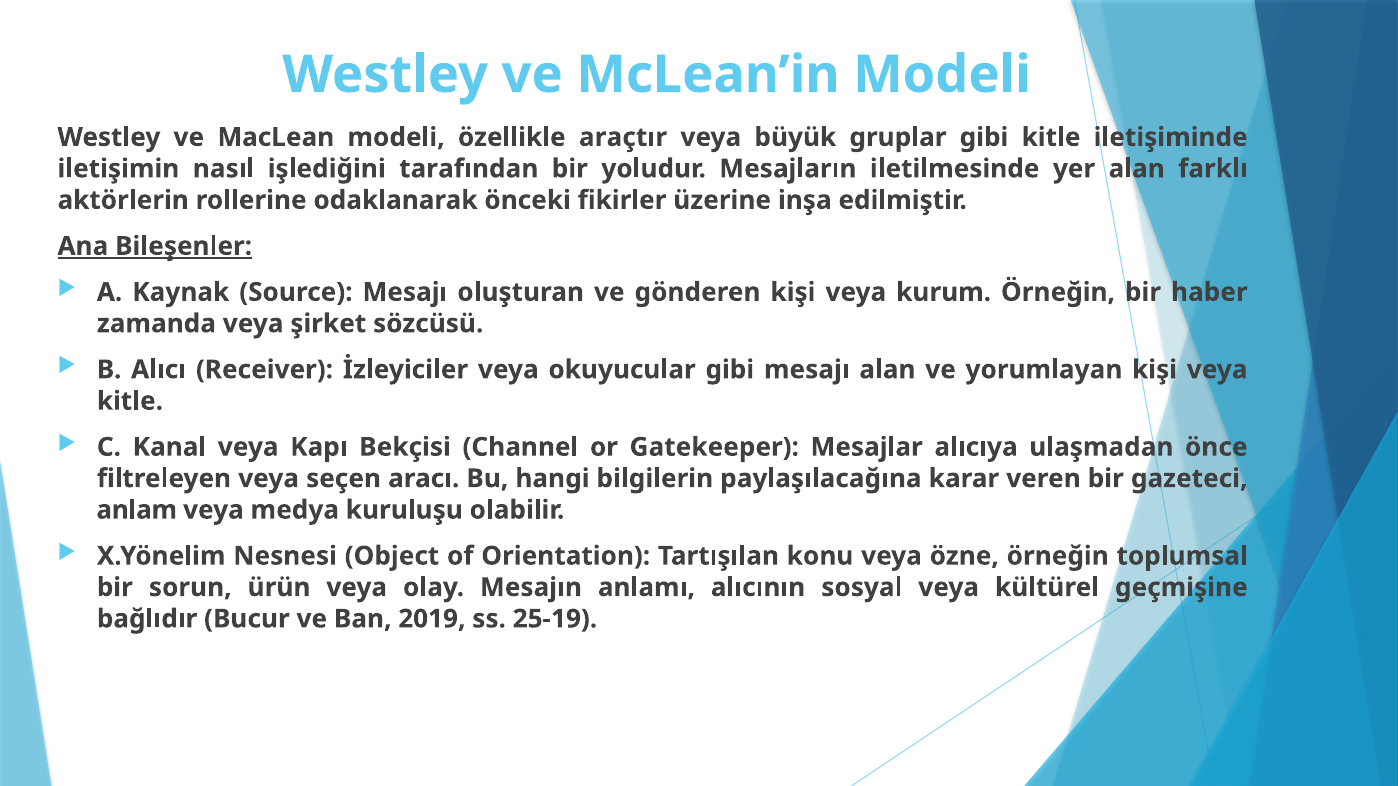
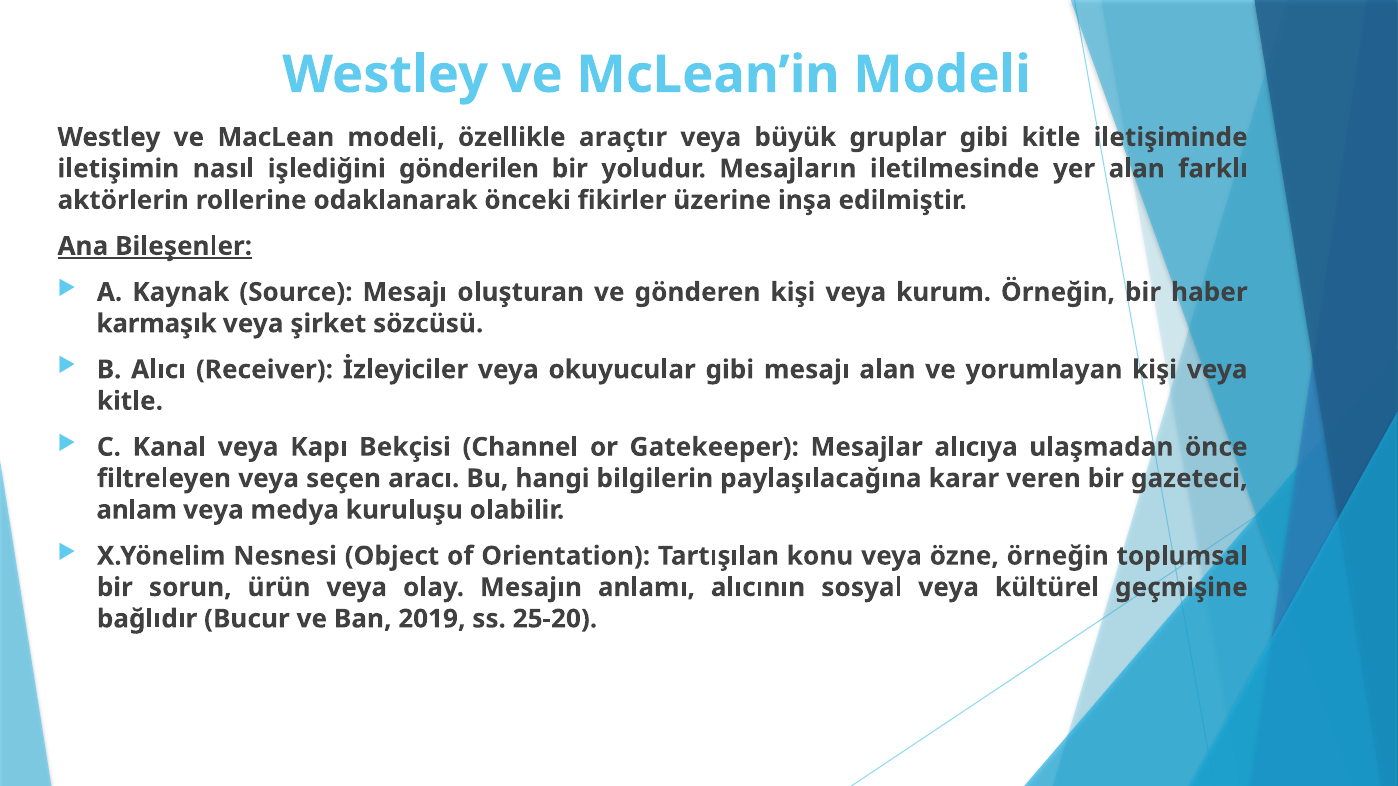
tarafından: tarafından -> gönderilen (469, 169)
zamanda: zamanda -> karmaşık (157, 324)
25-19: 25-19 -> 25-20 (555, 619)
